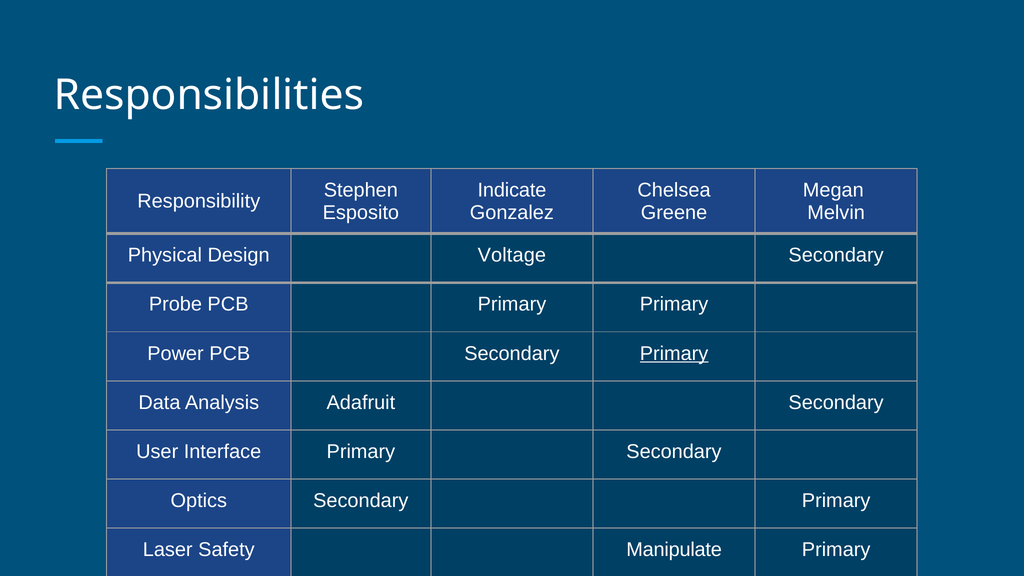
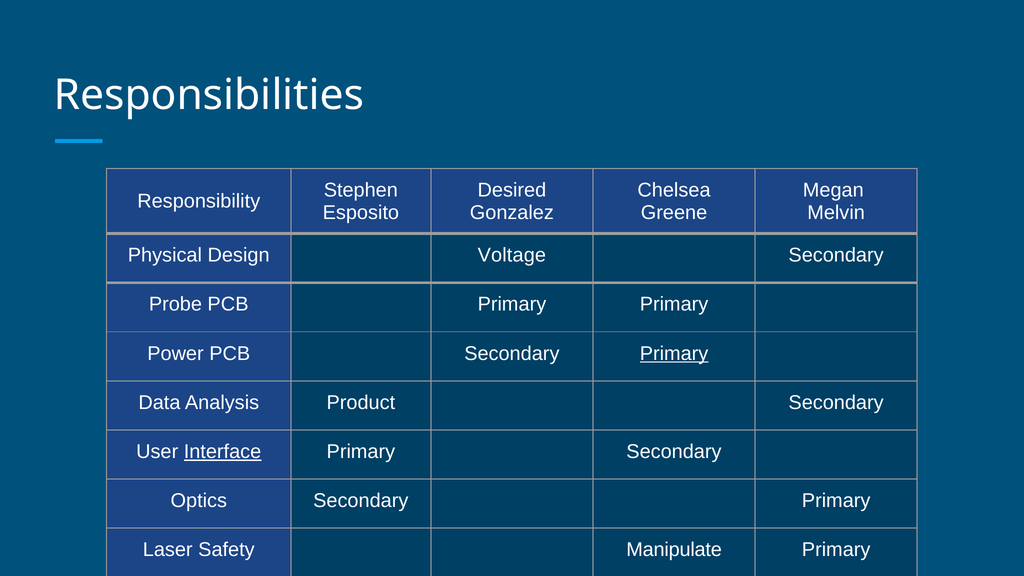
Indicate: Indicate -> Desired (512, 190)
Adafruit: Adafruit -> Product (361, 403)
Interface underline: none -> present (223, 452)
